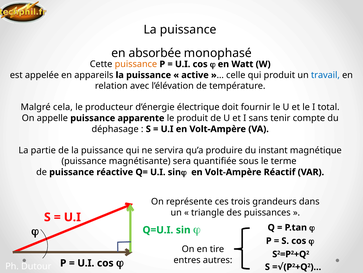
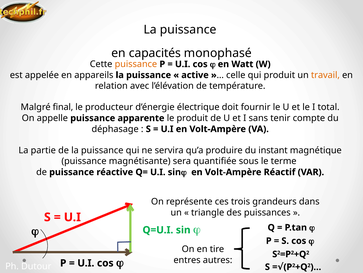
absorbée: absorbée -> capacités (155, 53)
travail colour: blue -> orange (325, 75)
cela: cela -> final (63, 107)
